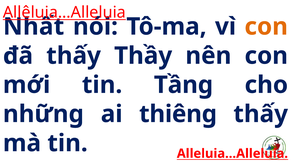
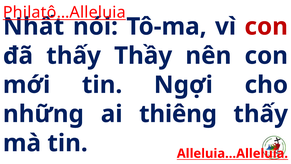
Allêluia…Alleluia: Allêluia…Alleluia -> Philatô…Alleluia (64, 12)
con colour: orange -> red (266, 27)
Tầng: Tầng -> Ngợi (183, 85)
